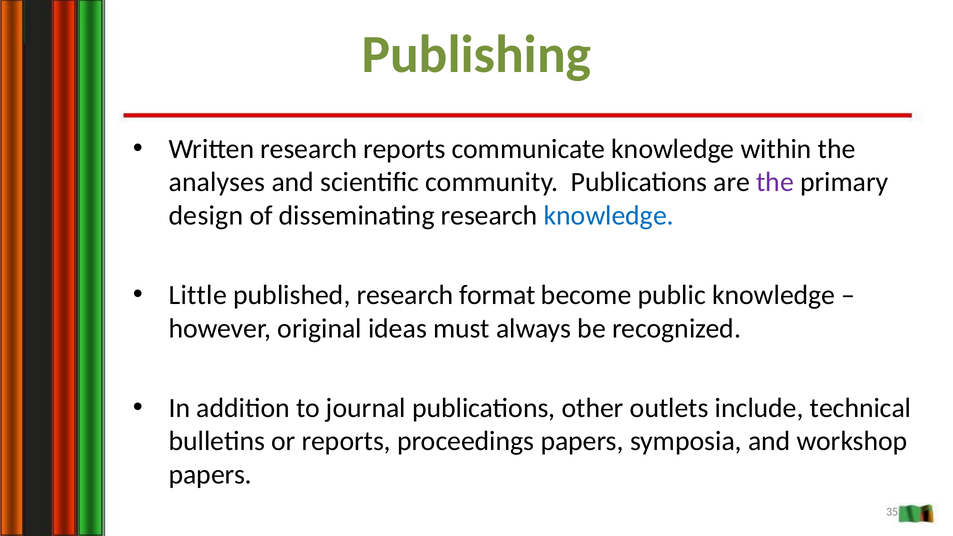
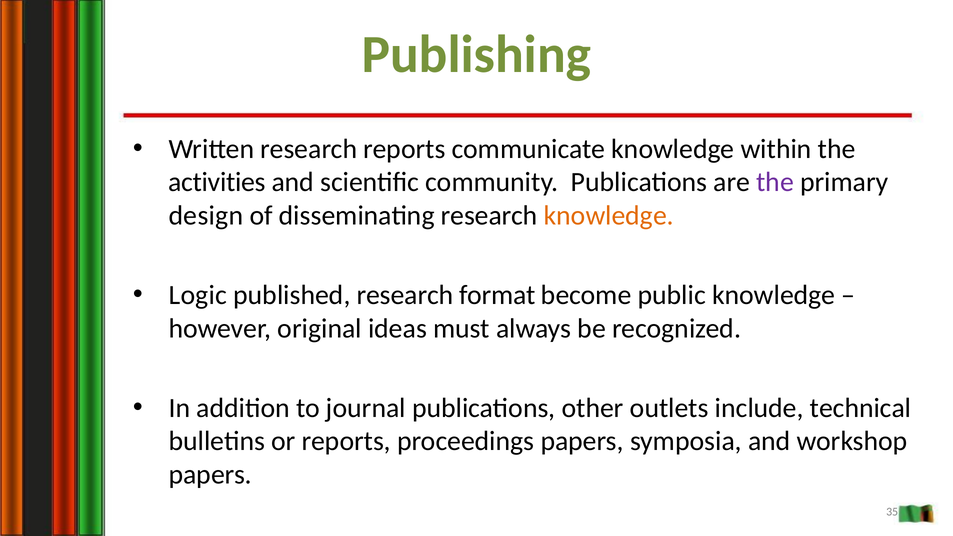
analyses: analyses -> activities (217, 182)
knowledge colour: blue -> orange (609, 216)
Little: Little -> Logic (198, 295)
